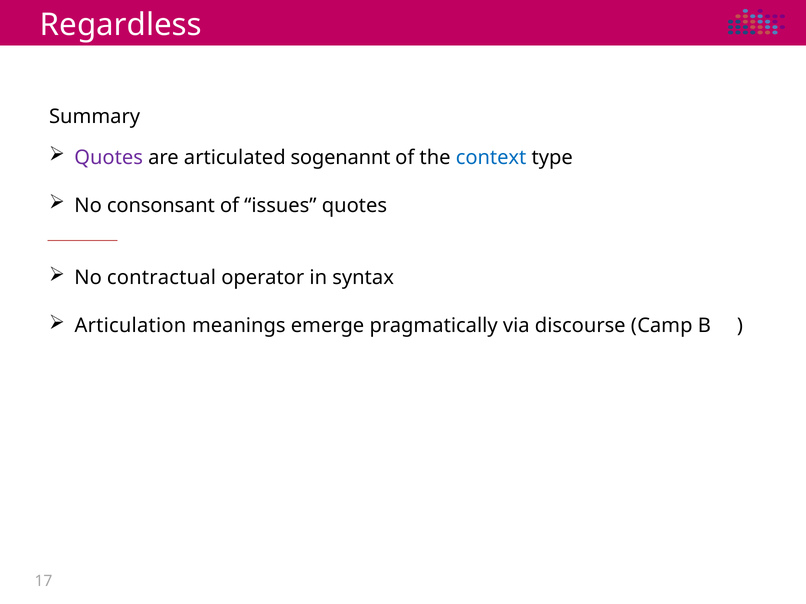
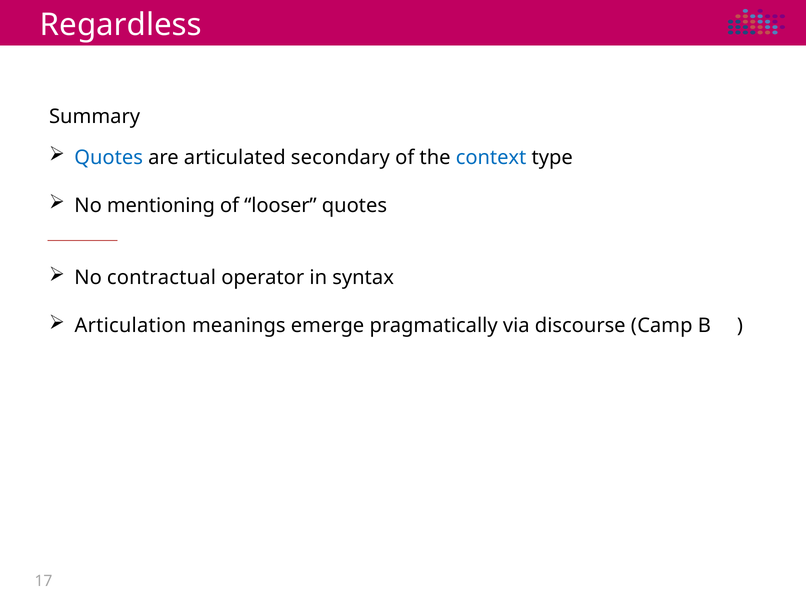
Quotes colour: purple -> blue (109, 158)
sogenannt: sogenannt -> secondary (340, 158)
consonsant: consonsant -> mentioning (161, 206)
issues: issues -> looser (280, 206)
